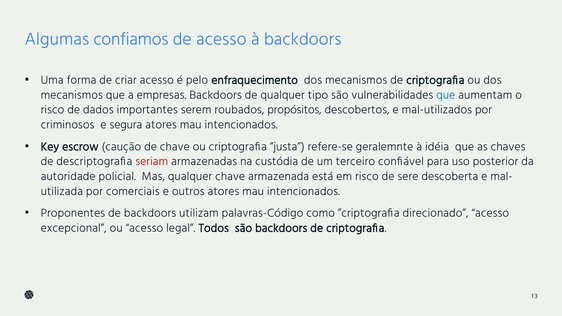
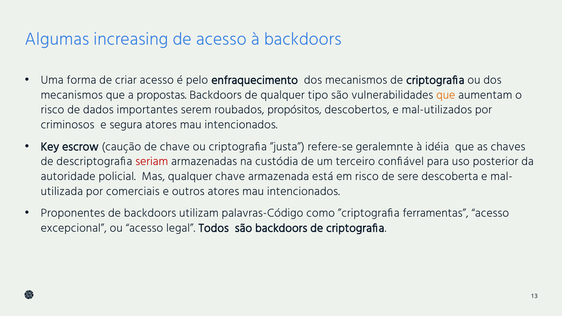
confiamos: confiamos -> increasing (131, 39)
empresas: empresas -> propostas (162, 95)
que colour: blue -> orange (446, 95)
direcionado: direcionado -> ferramentas (436, 213)
